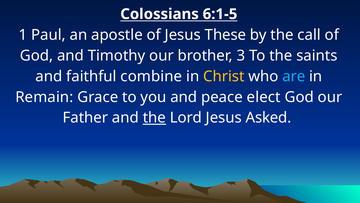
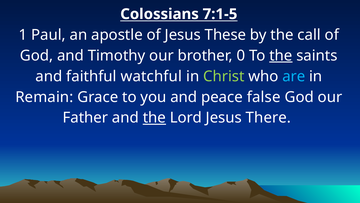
6:1-5: 6:1-5 -> 7:1-5 (220, 14)
3: 3 -> 0 (241, 55)
the underline: none -> present (281, 55)
combine: combine -> watchful (151, 76)
Christ colour: yellow -> light green (224, 76)
elect: elect -> false (264, 97)
Asked: Asked -> There (268, 117)
